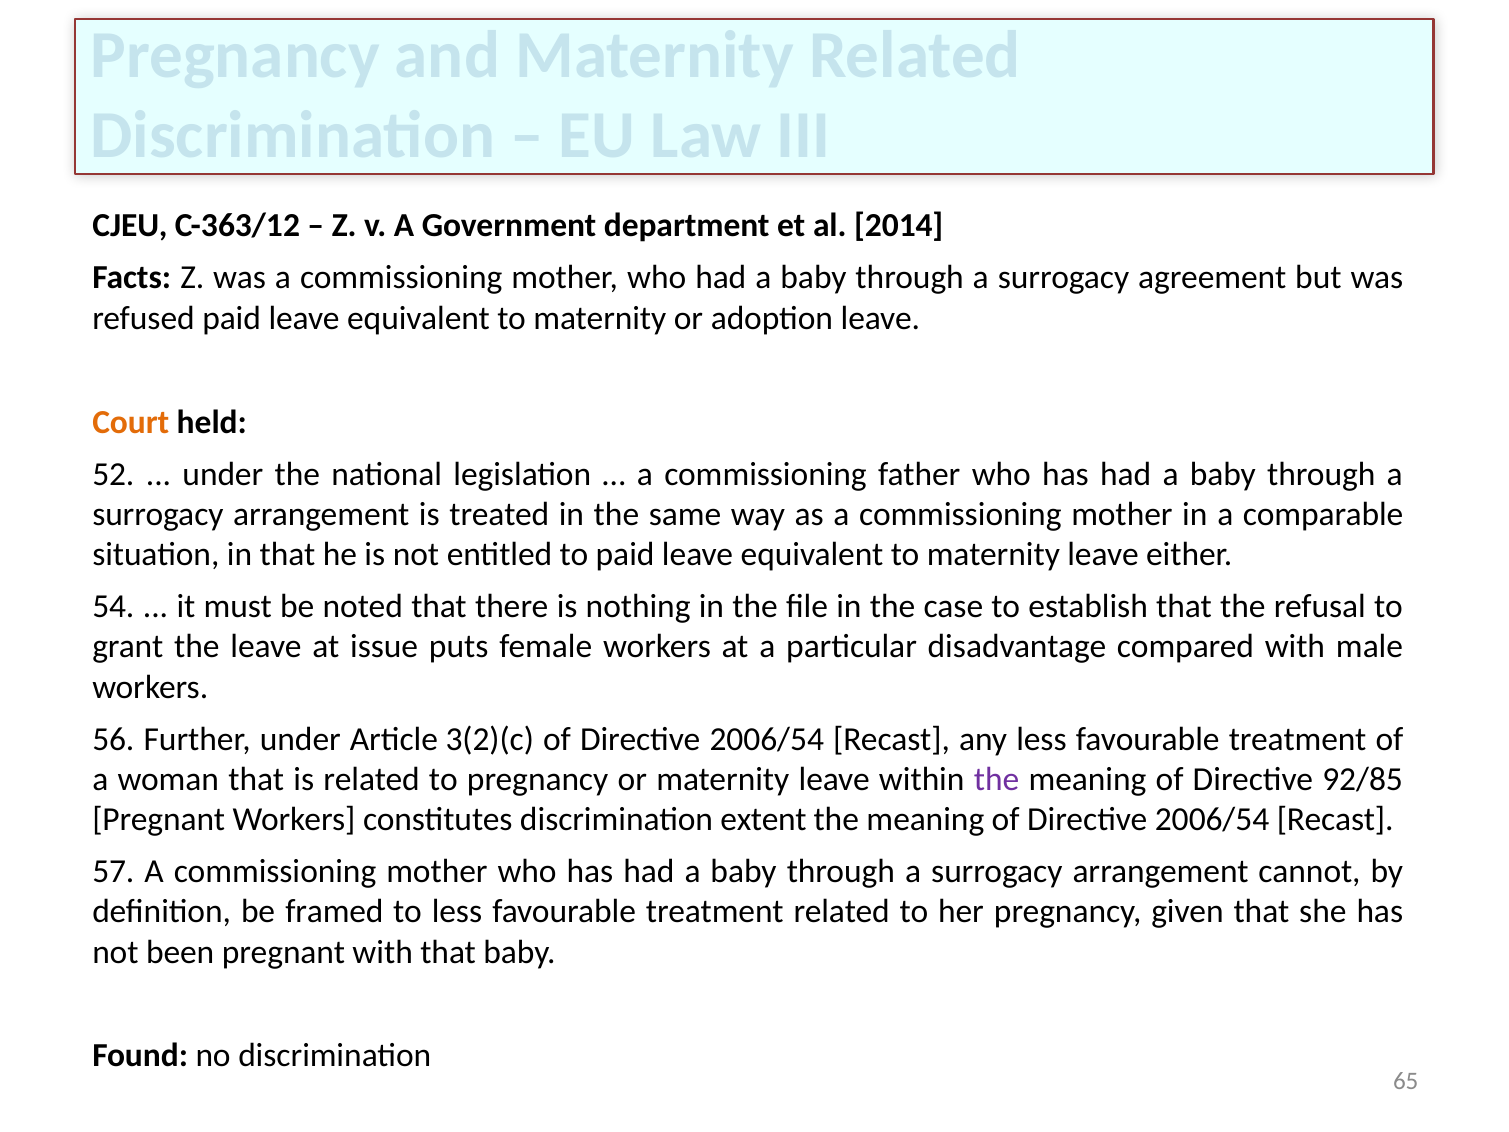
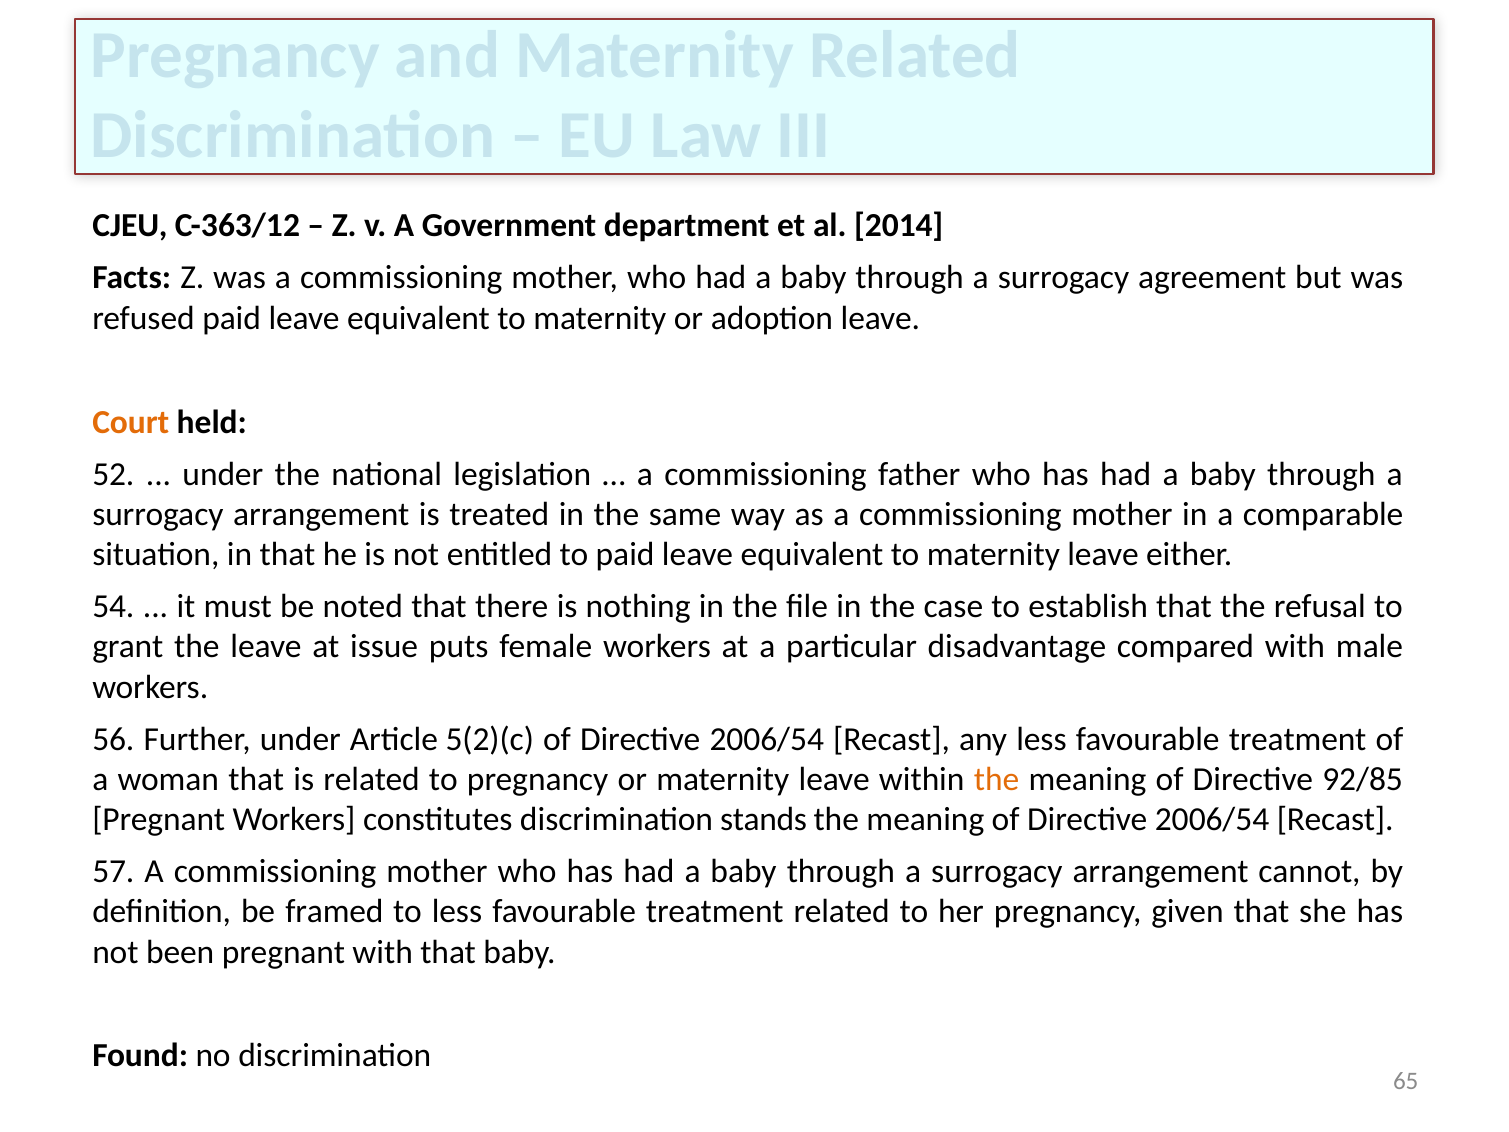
3(2)(c: 3(2)(c -> 5(2)(c (490, 739)
the colour: purple -> orange (997, 779)
extent: extent -> stands (764, 819)
